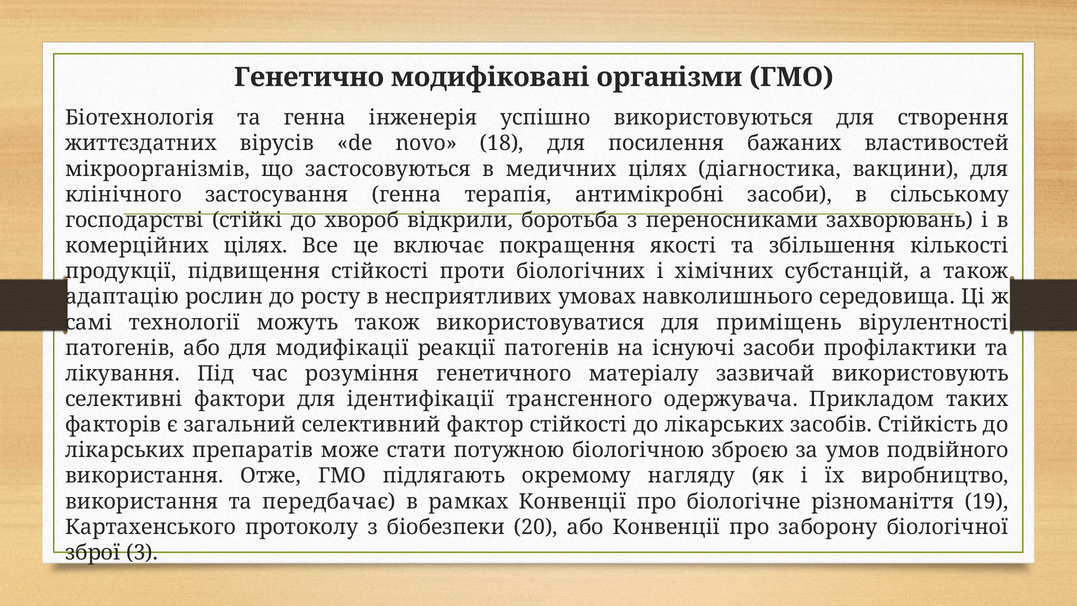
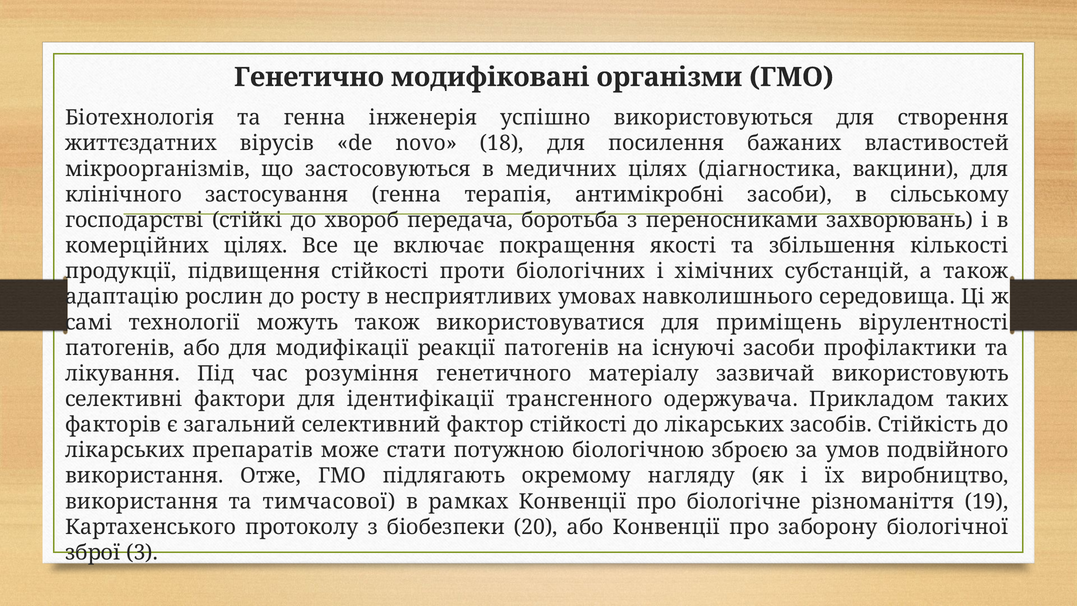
відкрили: відкрили -> передача (460, 220)
передбачає: передбачає -> тимчасової (329, 501)
